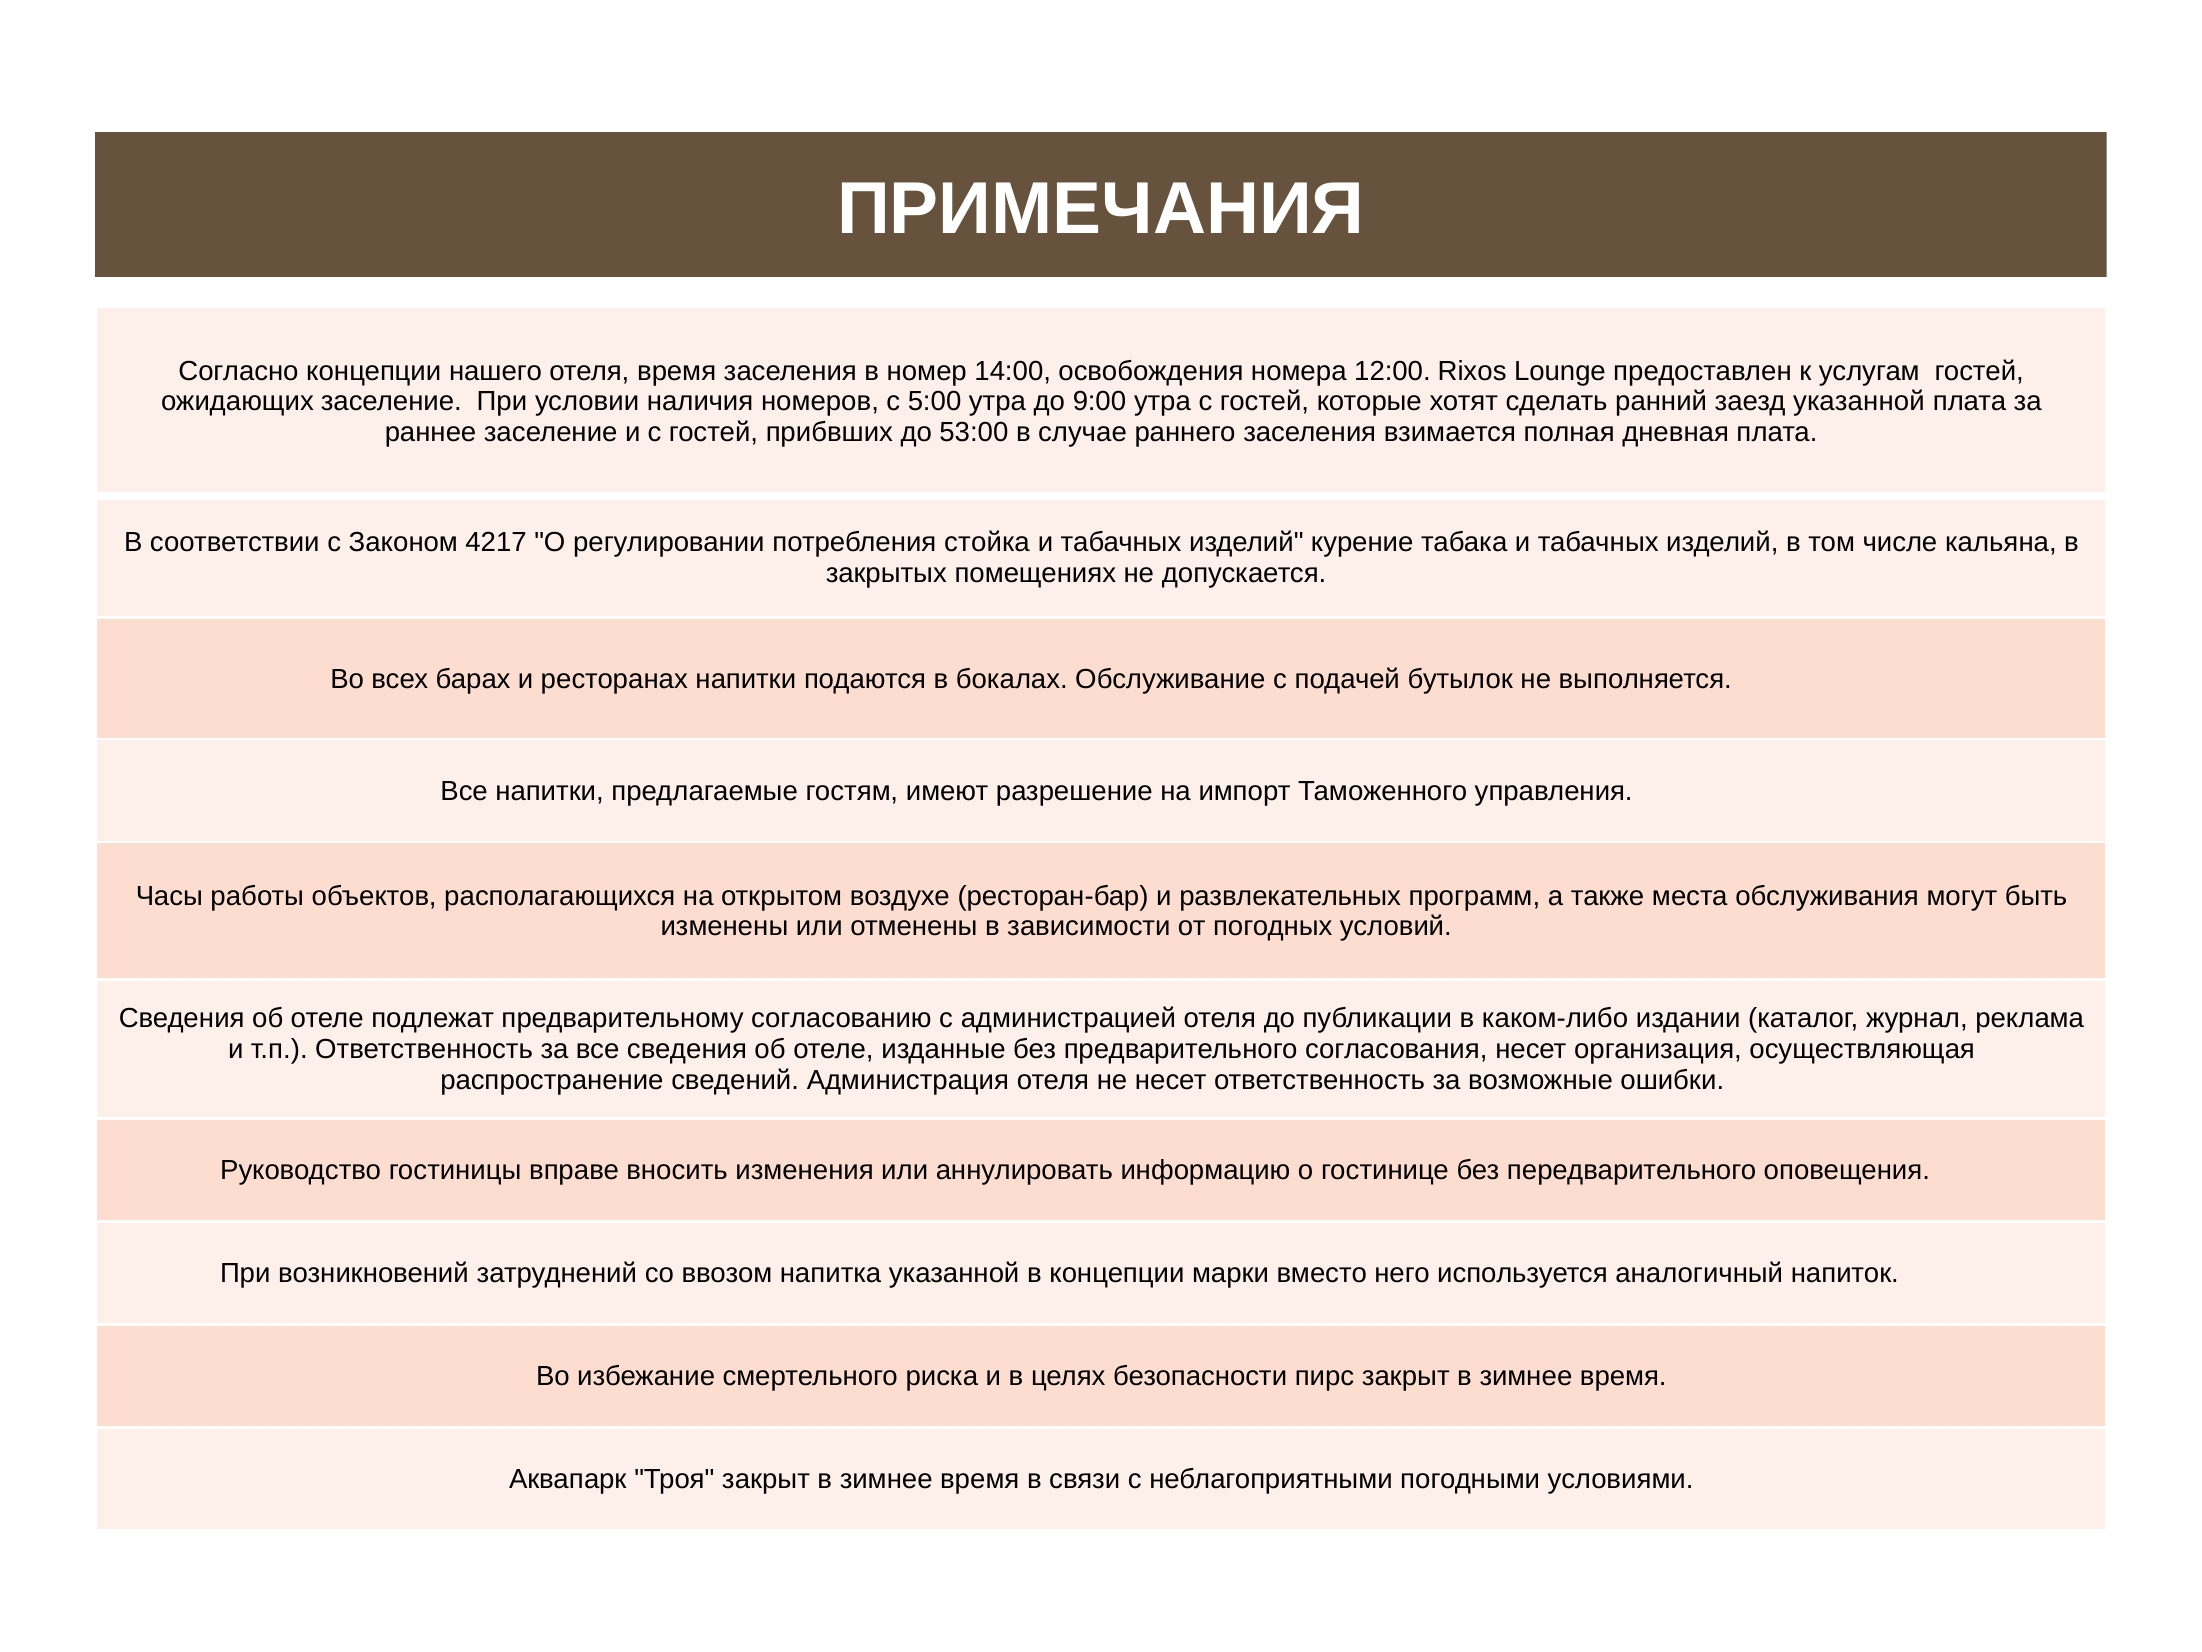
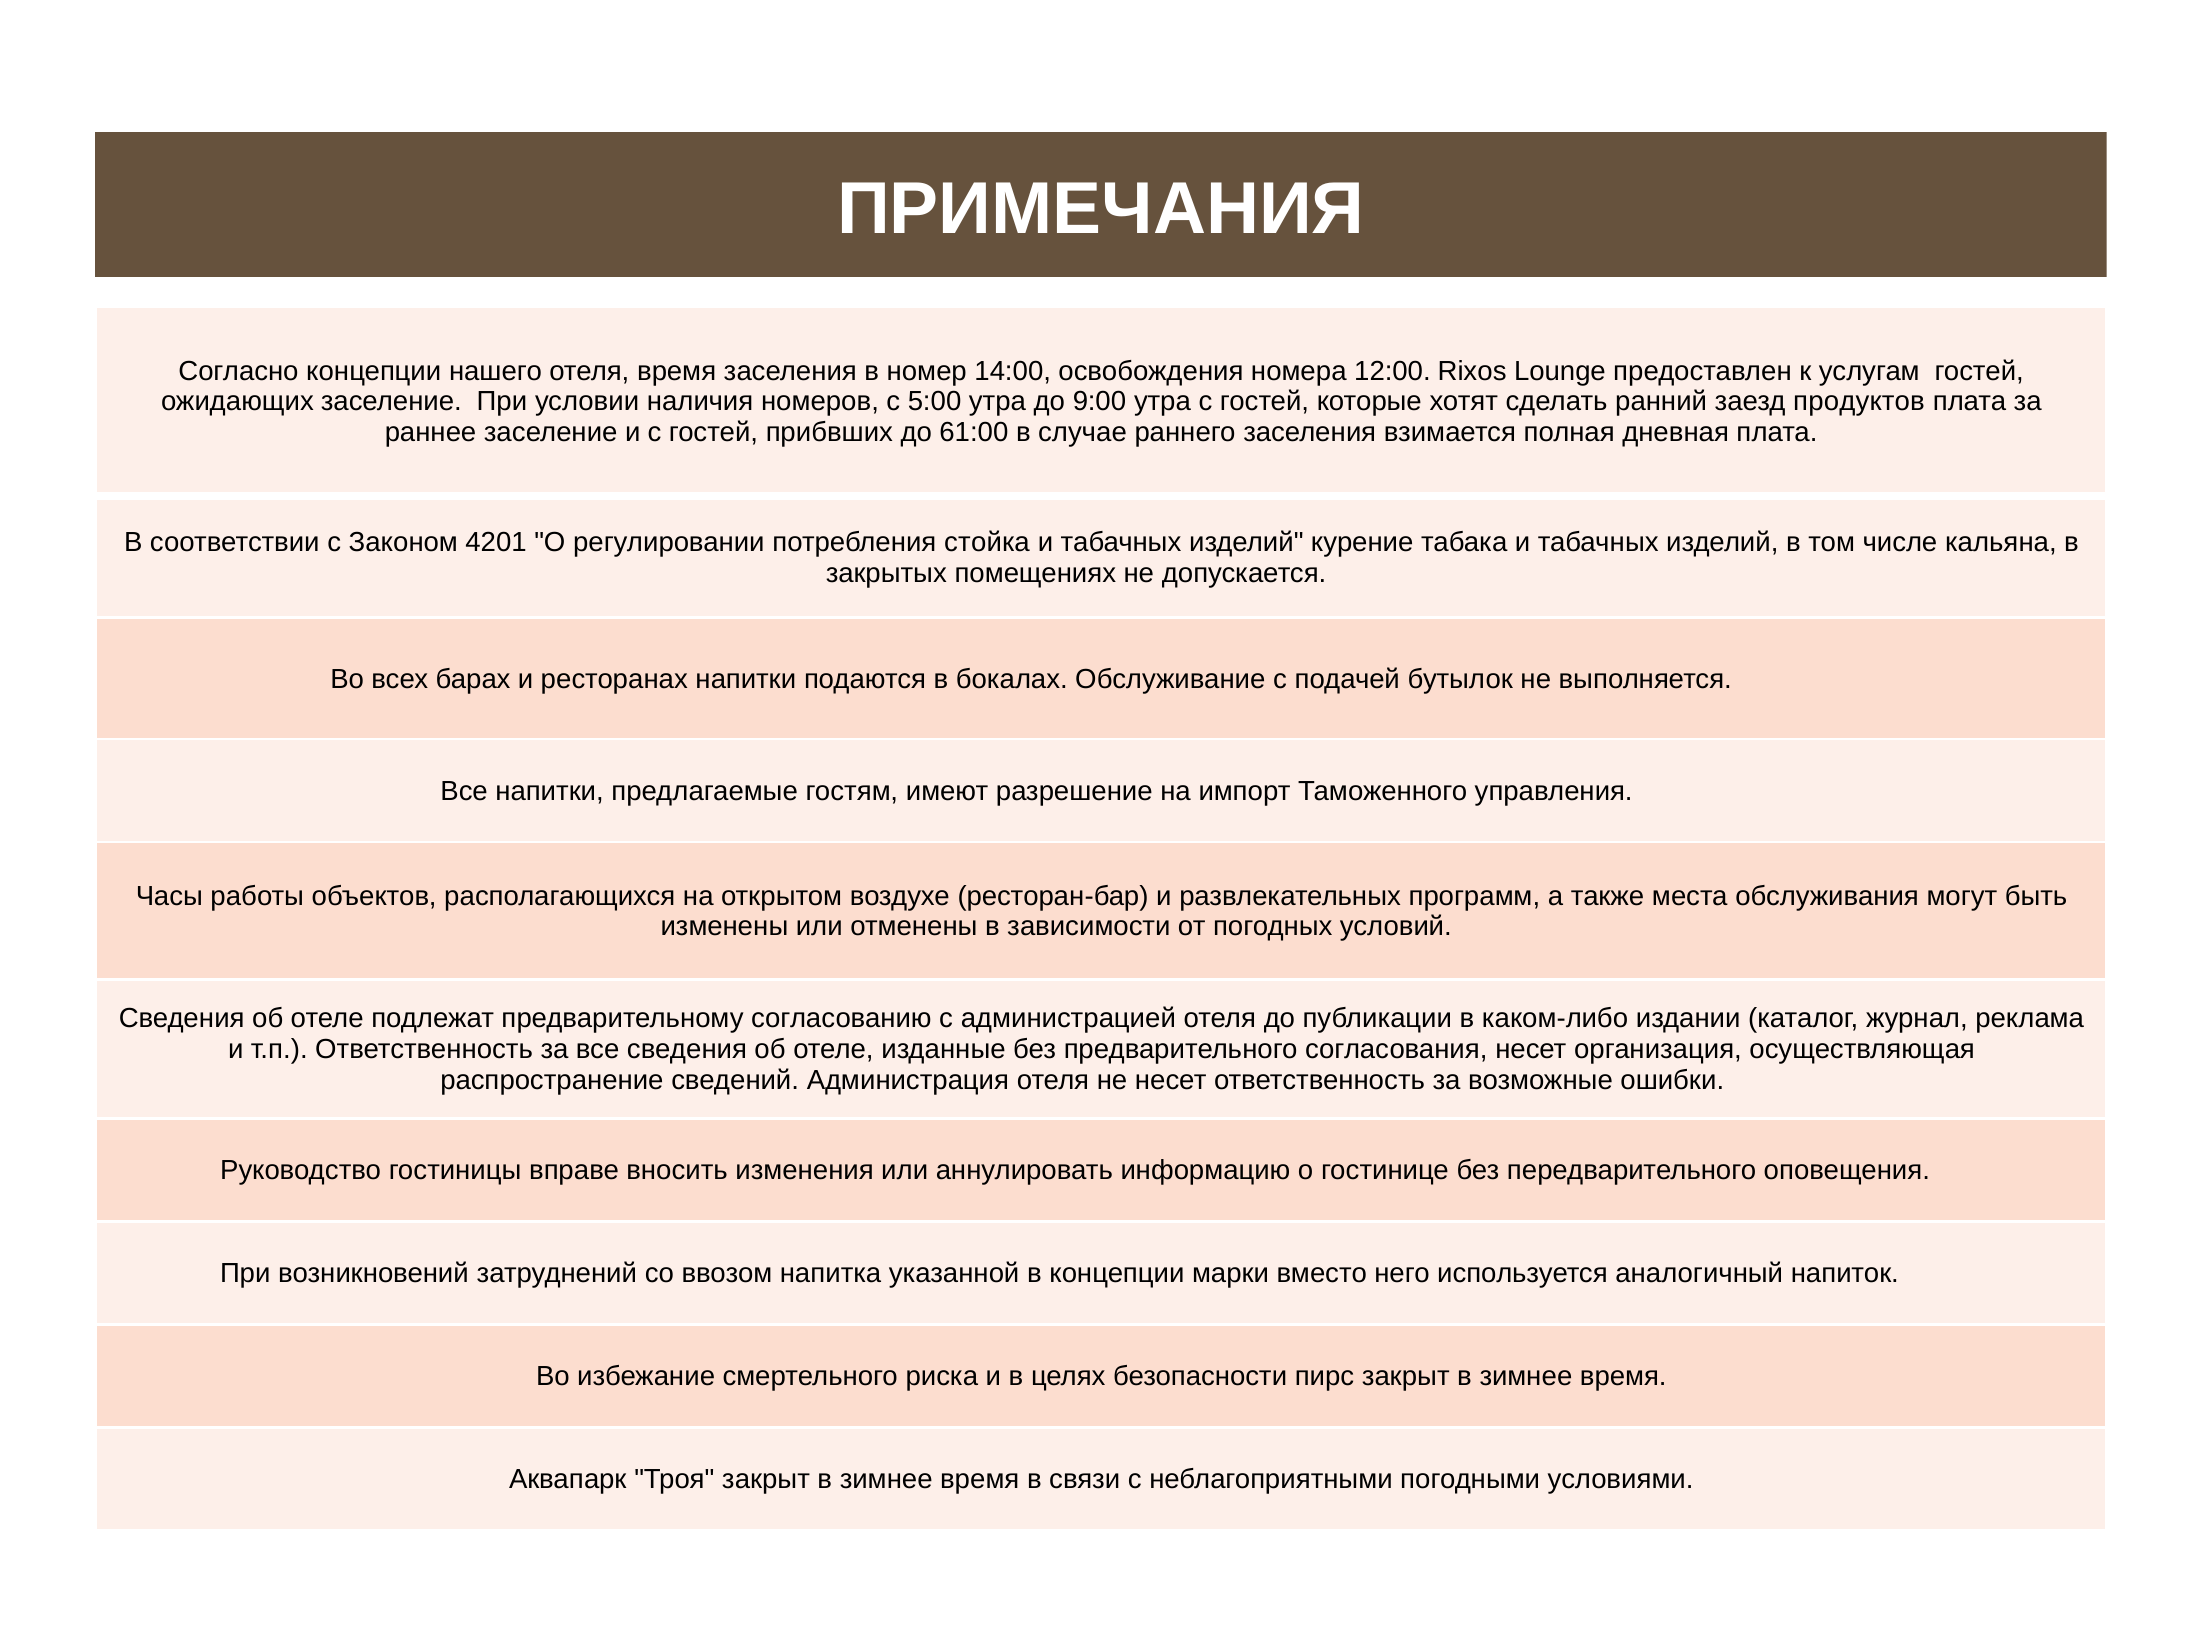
заезд указанной: указанной -> продуктов (1859, 402)
53:00: 53:00 -> 61:00 (974, 433)
4217: 4217 -> 4201 (496, 542)
